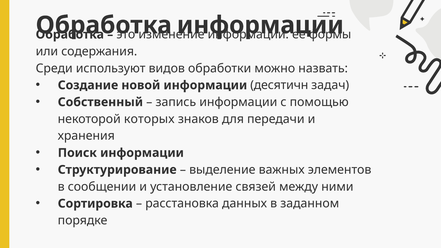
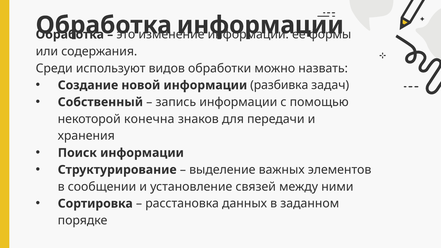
десятичн: десятичн -> разбивка (279, 85)
которых: которых -> конечна (149, 119)
